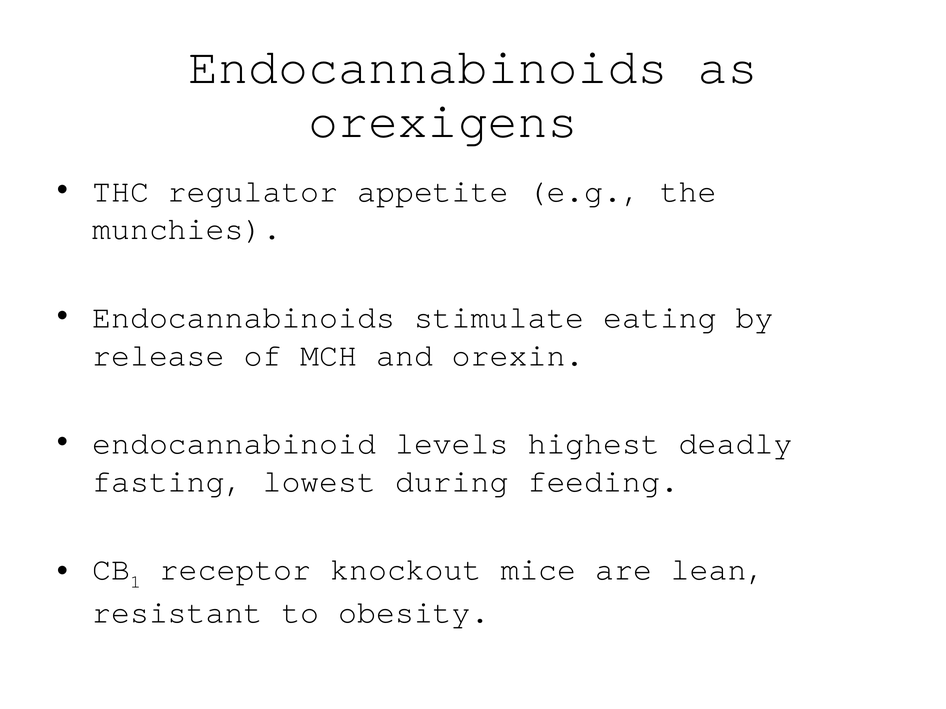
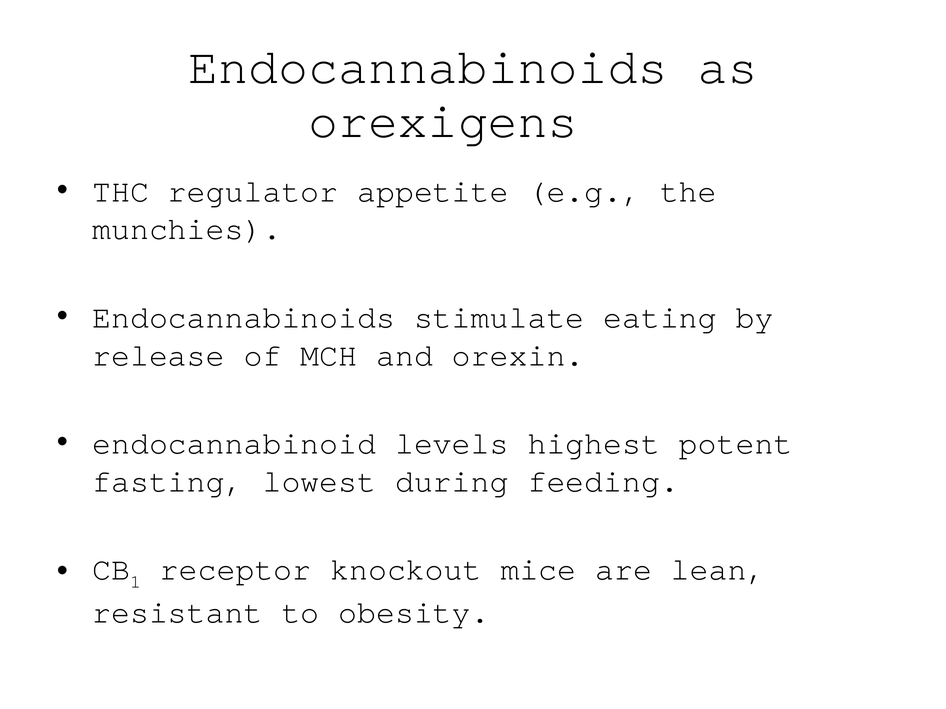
deadly: deadly -> potent (736, 444)
